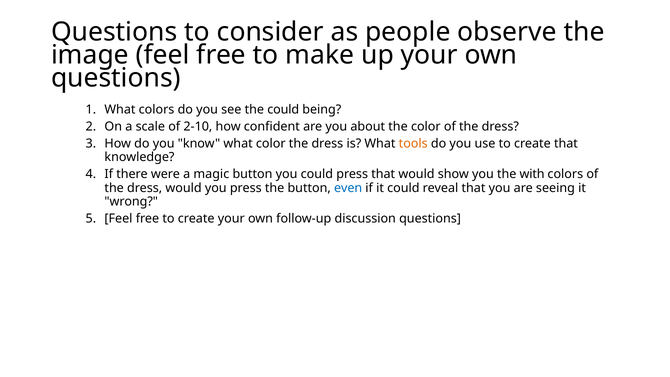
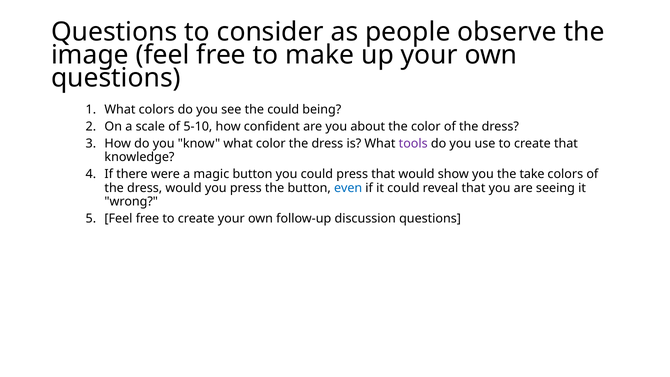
2-10: 2-10 -> 5-10 (198, 127)
tools colour: orange -> purple (413, 144)
with: with -> take (532, 174)
